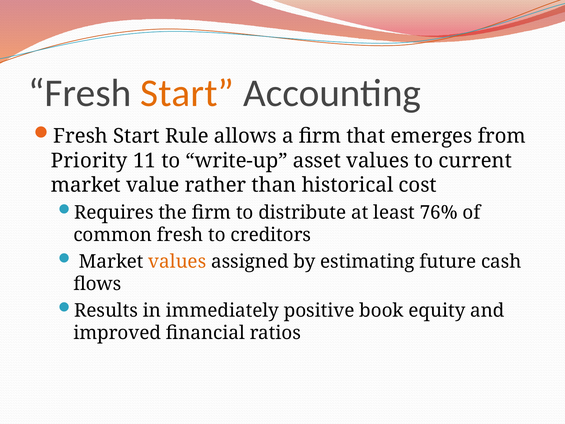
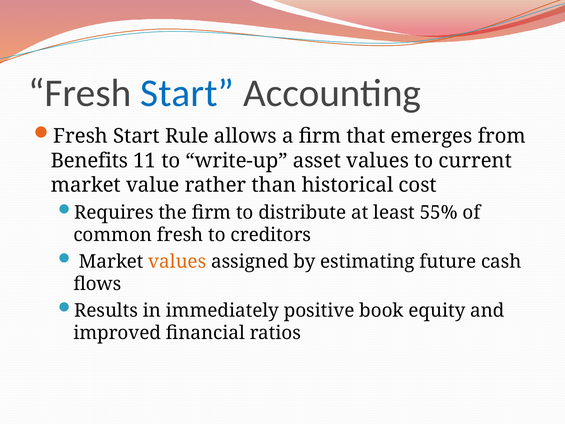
Start colour: orange -> blue (187, 93)
Priority: Priority -> Benefits (89, 161)
76%: 76% -> 55% (439, 212)
